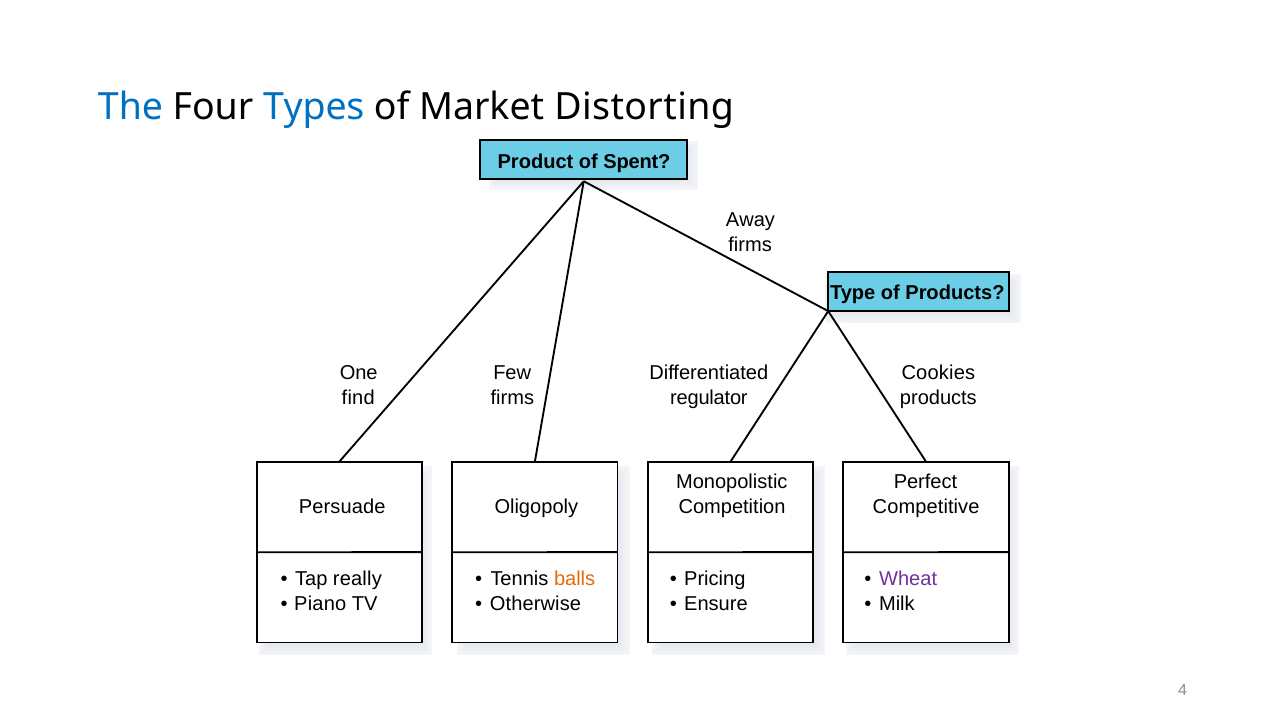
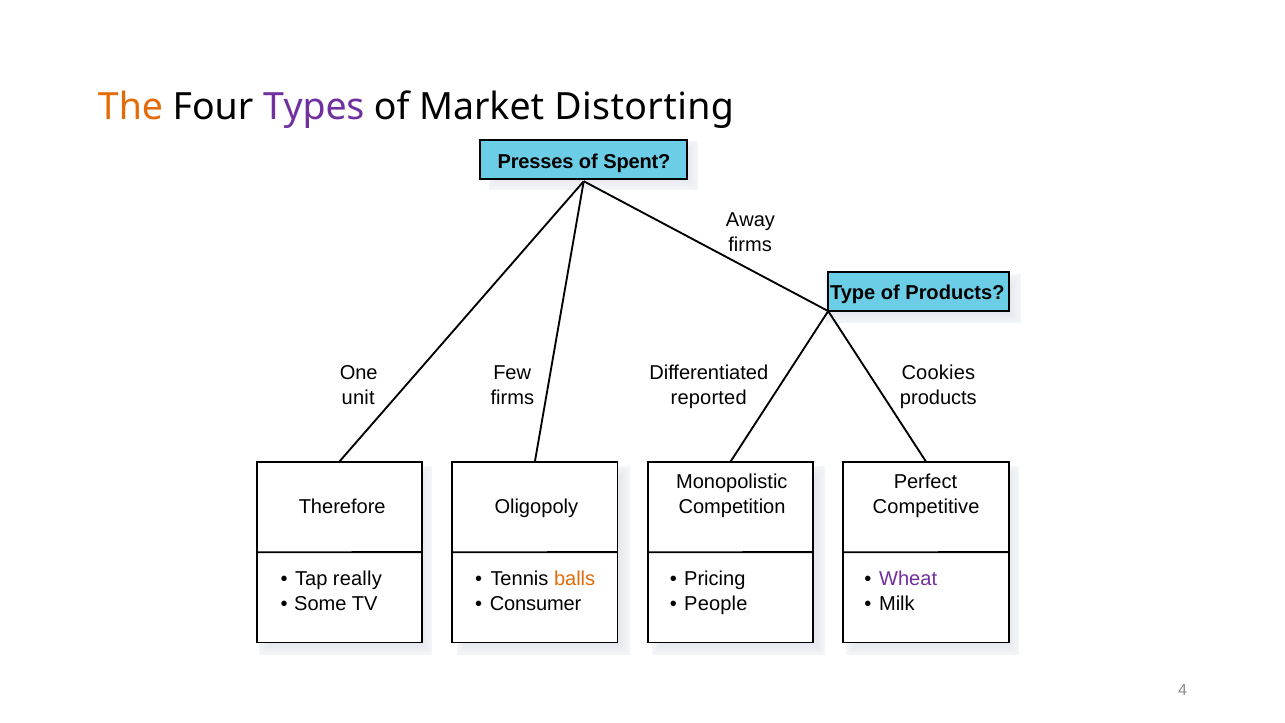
The colour: blue -> orange (131, 107)
Types colour: blue -> purple (314, 107)
Product: Product -> Presses (536, 162)
find: find -> unit (358, 397)
regulator: regulator -> reported (709, 397)
Persuade: Persuade -> Therefore (342, 507)
Piano: Piano -> Some (320, 604)
Otherwise: Otherwise -> Consumer (536, 604)
Ensure: Ensure -> People (716, 604)
